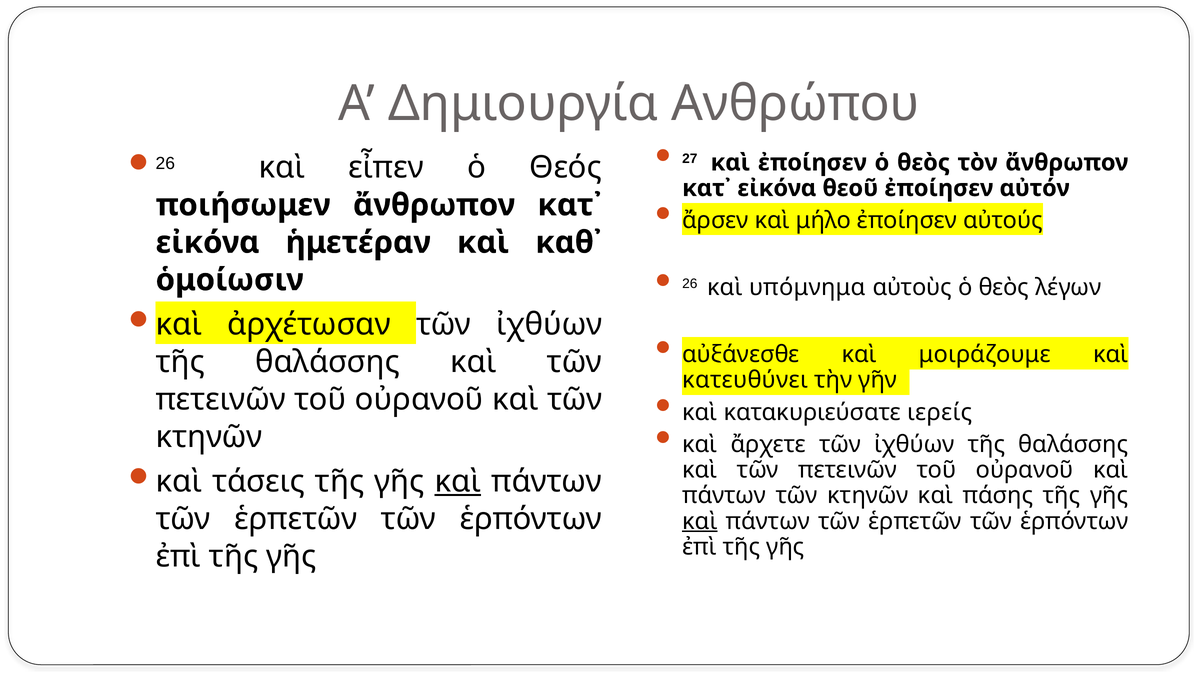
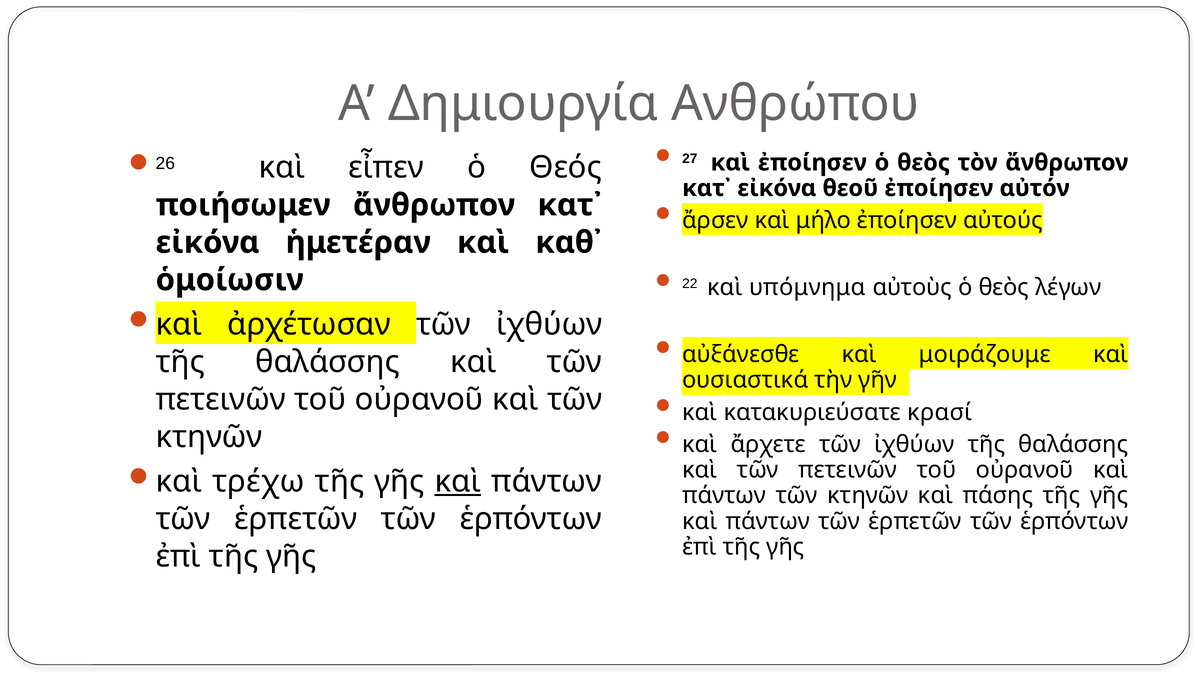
26: 26 -> 22 (690, 284)
κατευθύνει: κατευθύνει -> ουσιαστικά (745, 380)
ιερείς: ιερείς -> κρασί (940, 412)
τάσεις: τάσεις -> τρέχω (258, 482)
καὶ underline: present -> none (700, 521)
